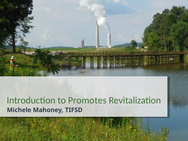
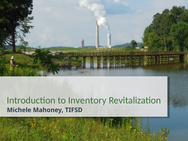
Promotes: Promotes -> Inventory (87, 100)
